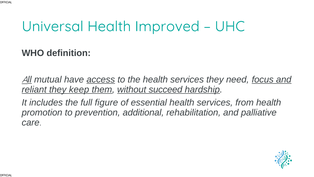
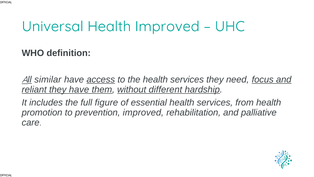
mutual: mutual -> similar (48, 79)
they keep: keep -> have (79, 89)
succeed: succeed -> different (165, 89)
prevention additional: additional -> improved (143, 112)
